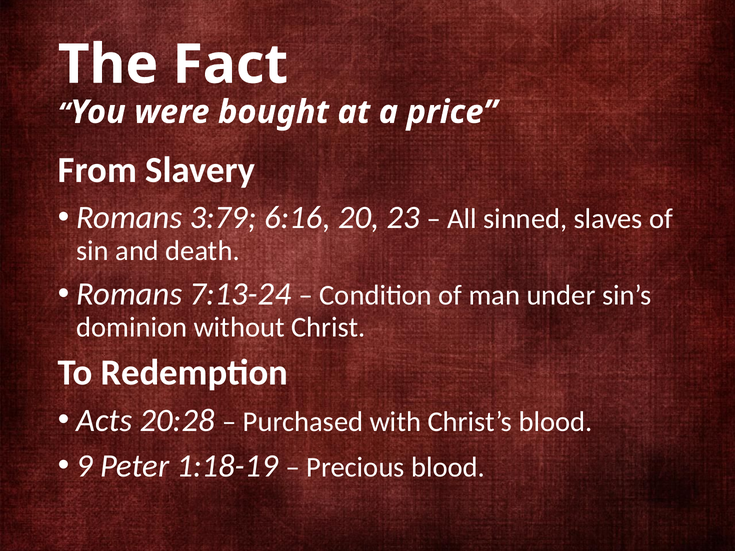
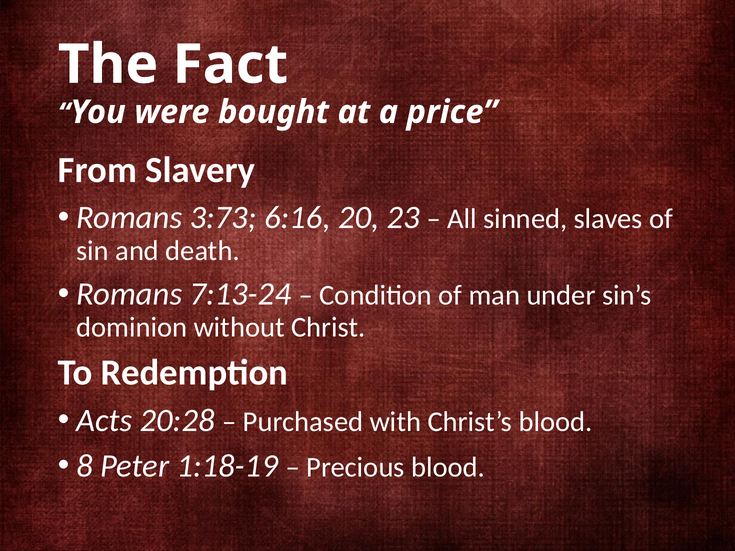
3:79: 3:79 -> 3:73 (223, 218)
9: 9 -> 8 (85, 466)
